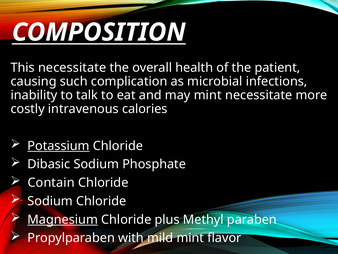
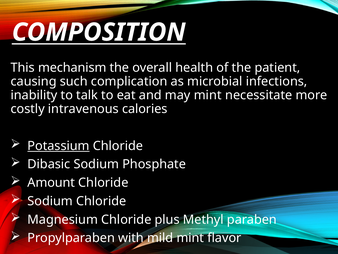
This necessitate: necessitate -> mechanism (72, 68)
Contain: Contain -> Amount (51, 182)
Magnesium underline: present -> none (63, 219)
